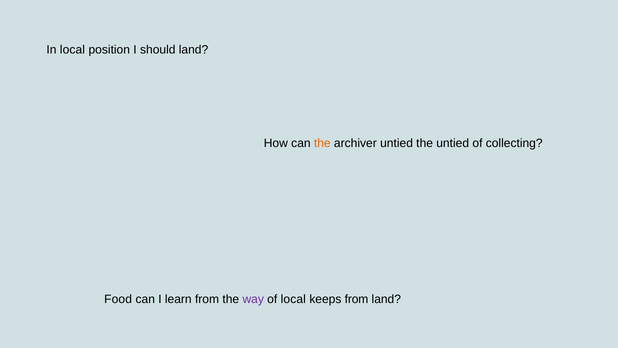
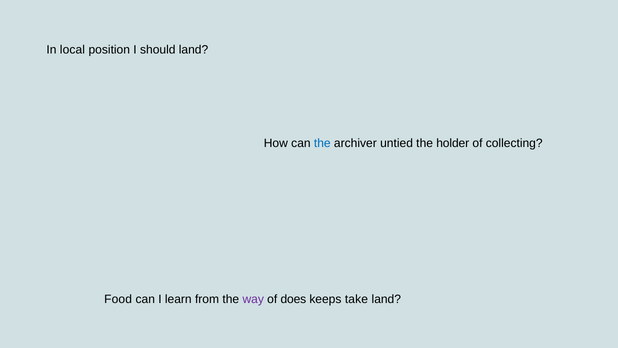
the colour: orange -> blue (322, 143)
the untied: untied -> holder (453, 143)
of local: local -> does (293, 299)
keeps from: from -> take (356, 299)
